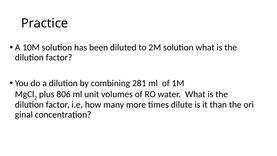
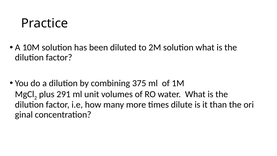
281: 281 -> 375 (139, 83)
806: 806 -> 291 (64, 94)
